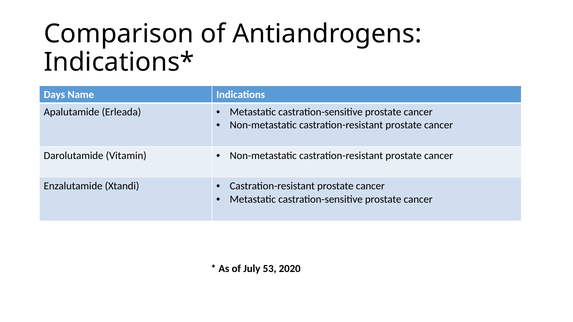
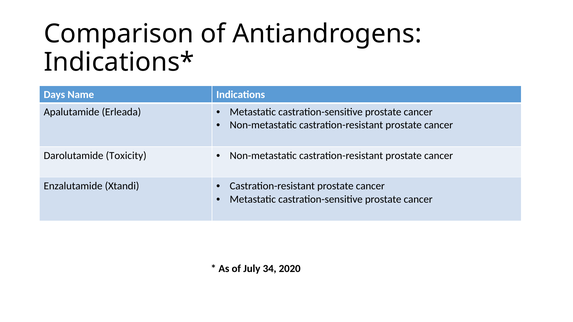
Vitamin: Vitamin -> Toxicity (126, 156)
53: 53 -> 34 (270, 269)
